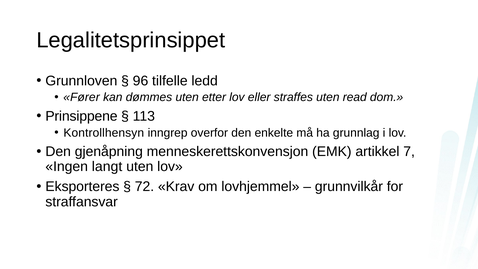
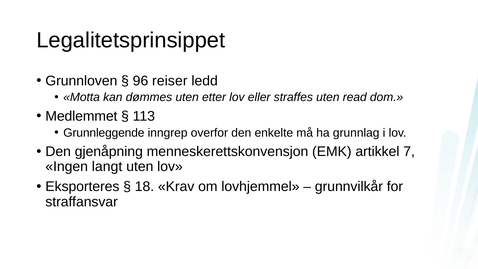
tilfelle: tilfelle -> reiser (170, 81)
Fører: Fører -> Motta (82, 97)
Prinsippene: Prinsippene -> Medlemmet (81, 116)
Kontrollhensyn: Kontrollhensyn -> Grunnleggende (104, 133)
72: 72 -> 18 (144, 187)
